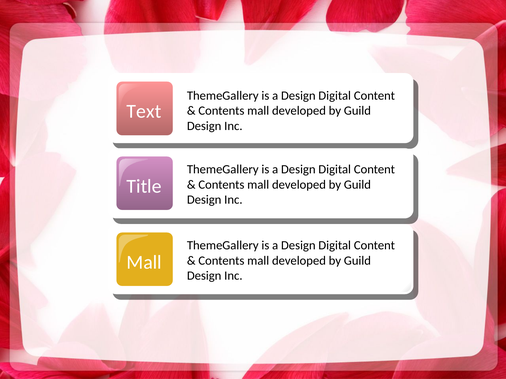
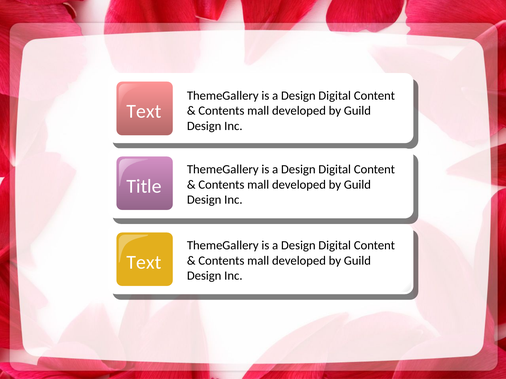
Mall: Mall -> Text (144, 263)
